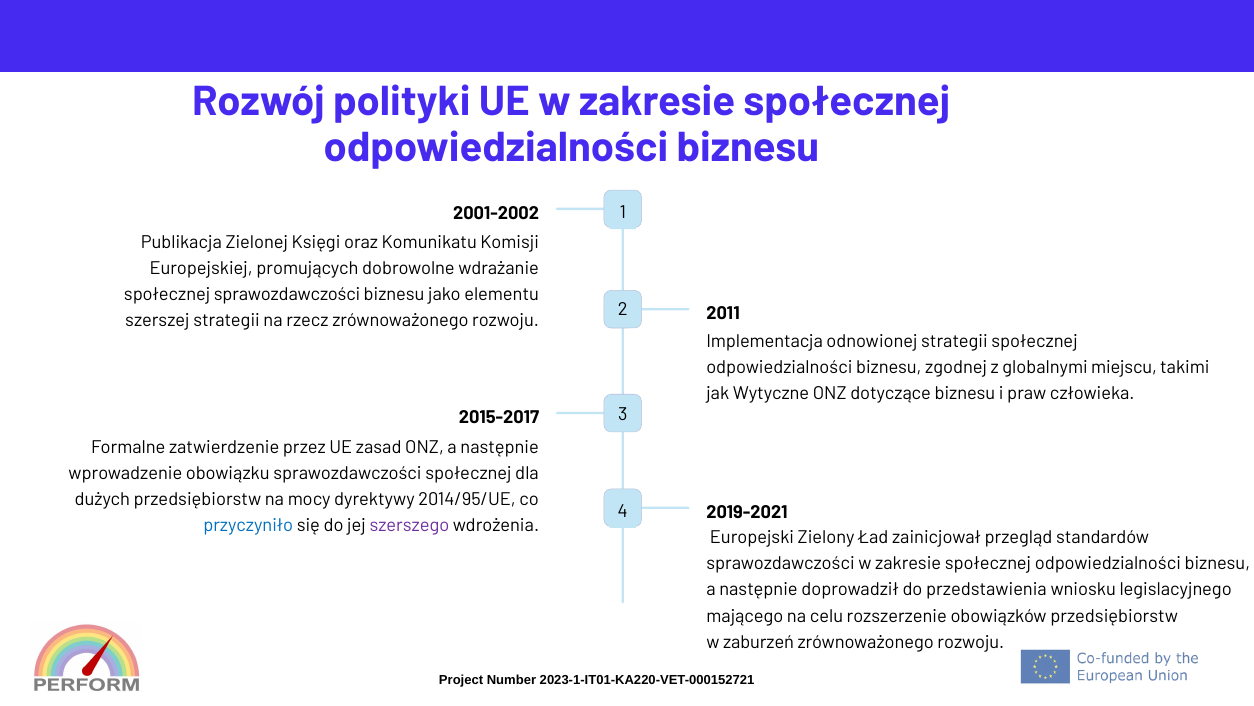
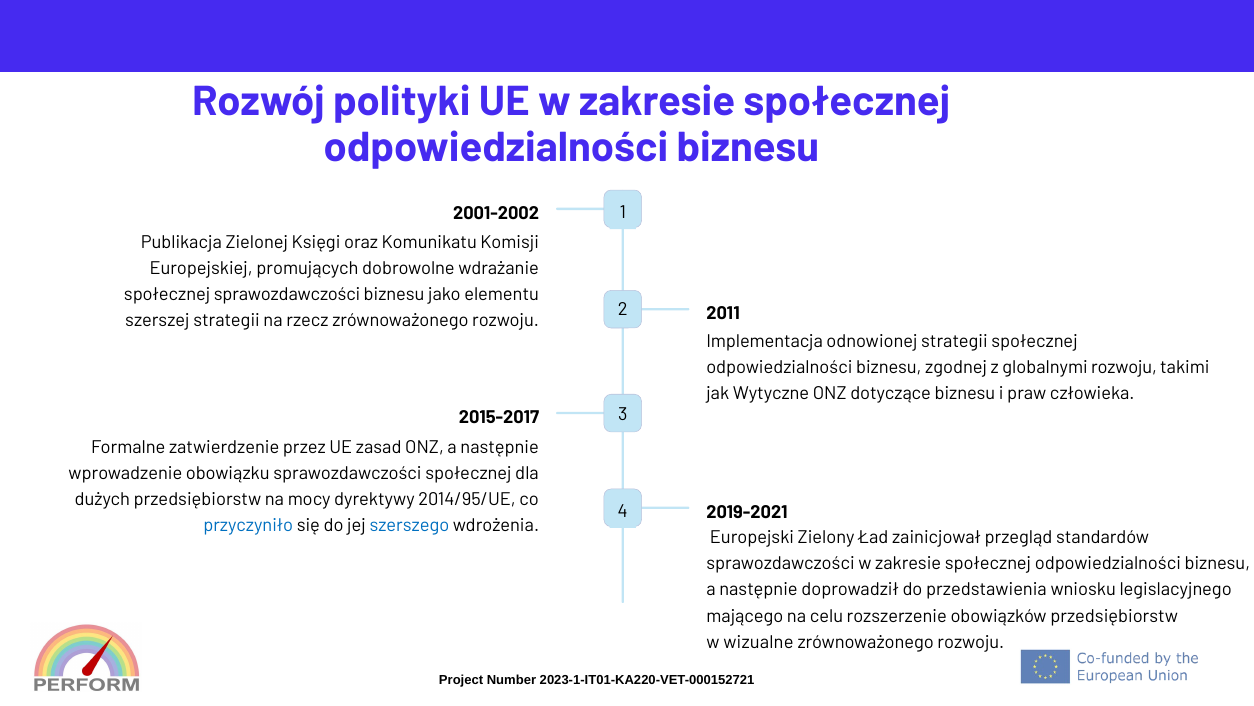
globalnymi miejscu: miejscu -> rozwoju (1124, 367)
szerszego colour: purple -> blue (409, 525)
zaburzeń: zaburzeń -> wizualne (758, 642)
